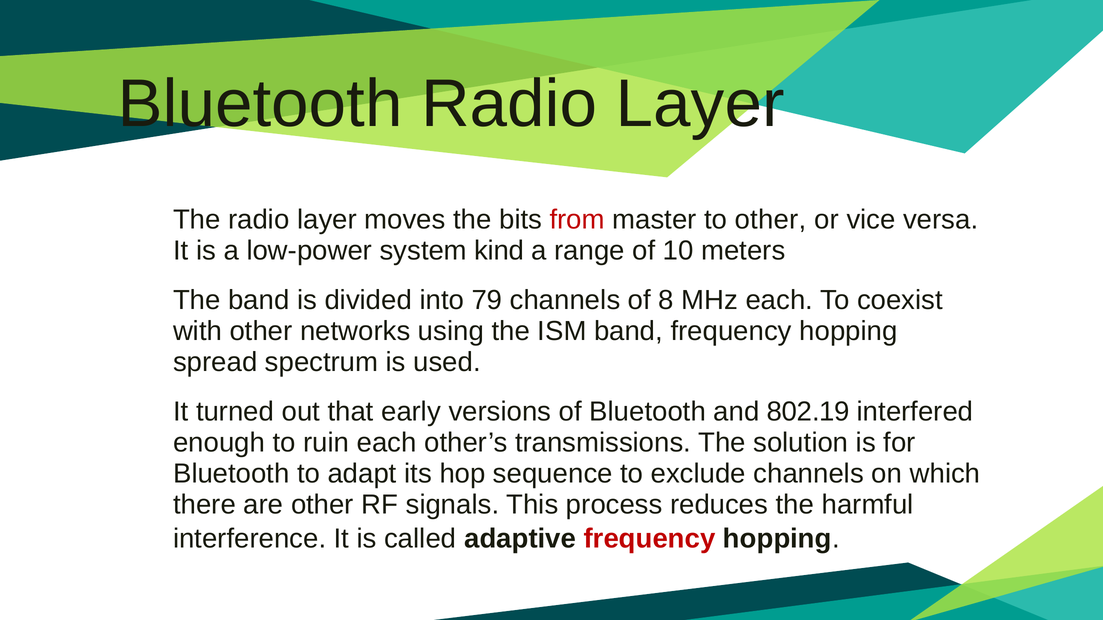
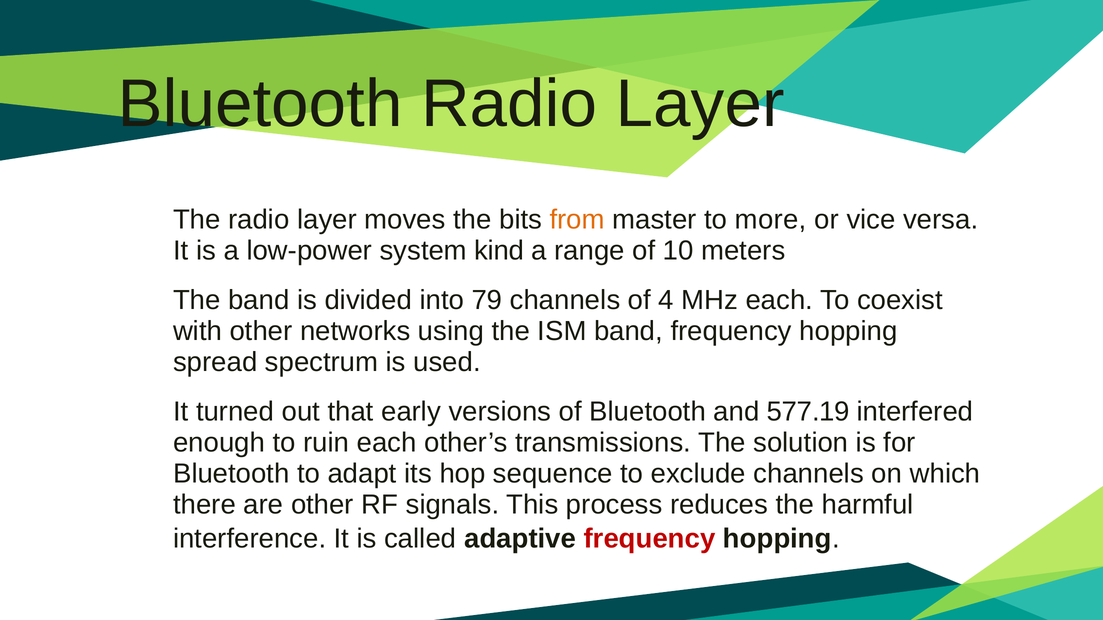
from colour: red -> orange (577, 220)
to other: other -> more (771, 220)
8: 8 -> 4 (666, 300)
802.19: 802.19 -> 577.19 (808, 412)
